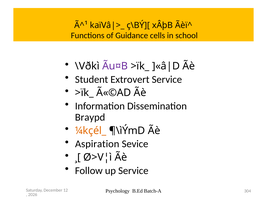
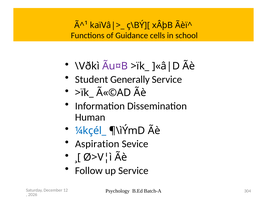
Extrovert: Extrovert -> Generally (130, 79)
Braypd: Braypd -> Human (90, 117)
¼kçél_ colour: orange -> blue (91, 131)
